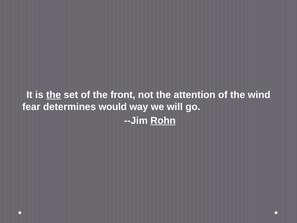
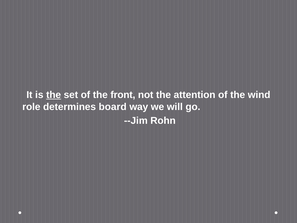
fear: fear -> role (31, 107)
would: would -> board (113, 107)
Rohn underline: present -> none (163, 120)
